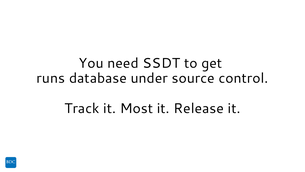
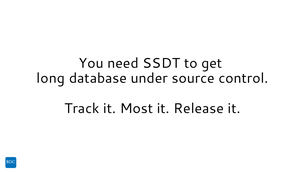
runs: runs -> long (51, 78)
